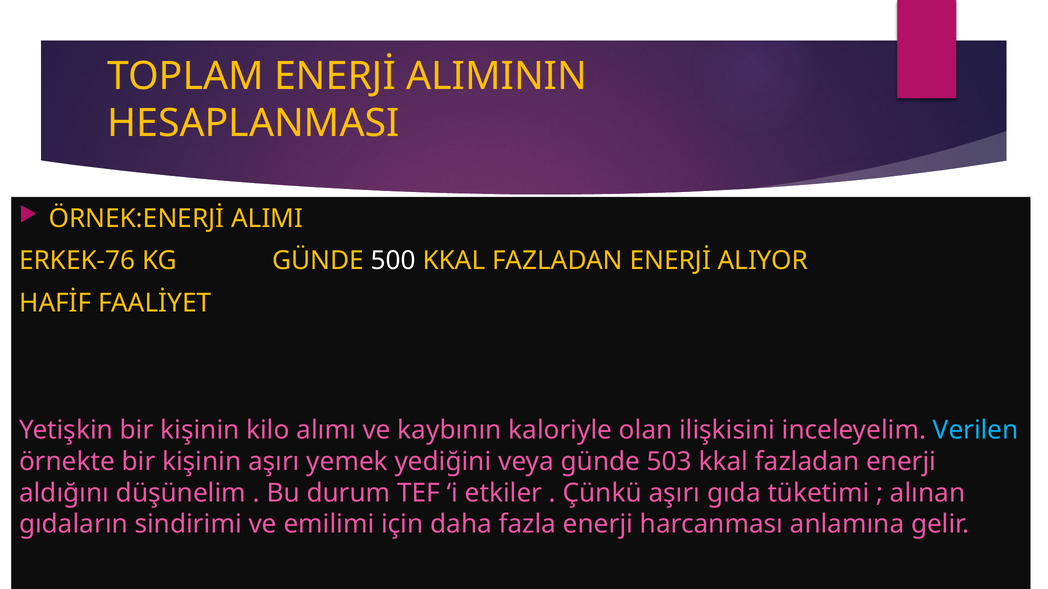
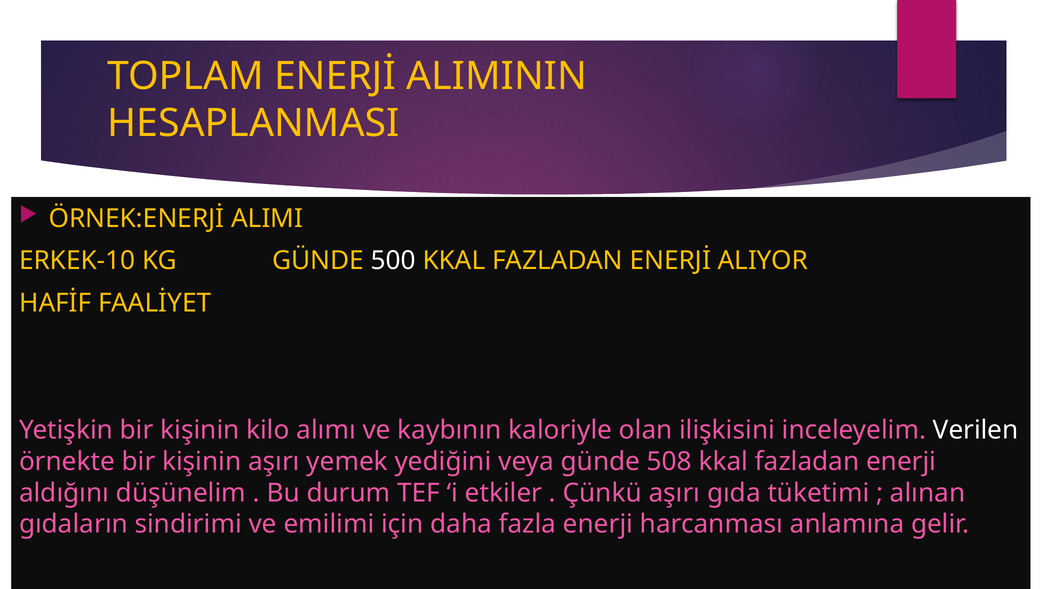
ERKEK-76: ERKEK-76 -> ERKEK-10 (77, 261)
Verilen colour: light blue -> white (976, 430)
503: 503 -> 508 (669, 462)
